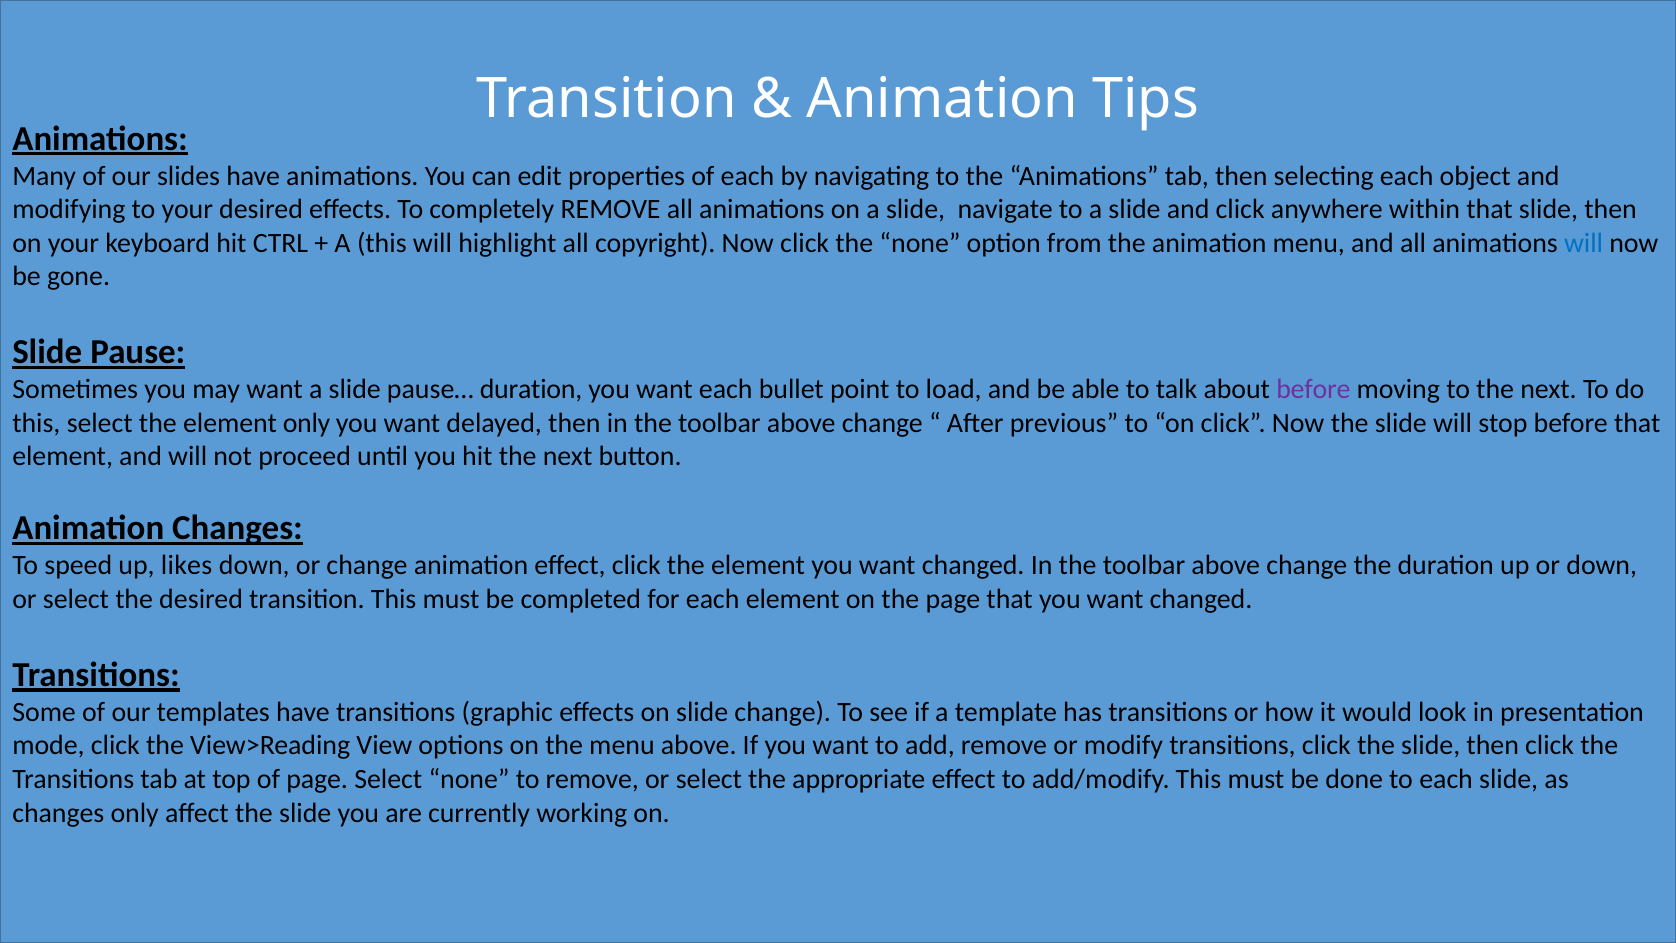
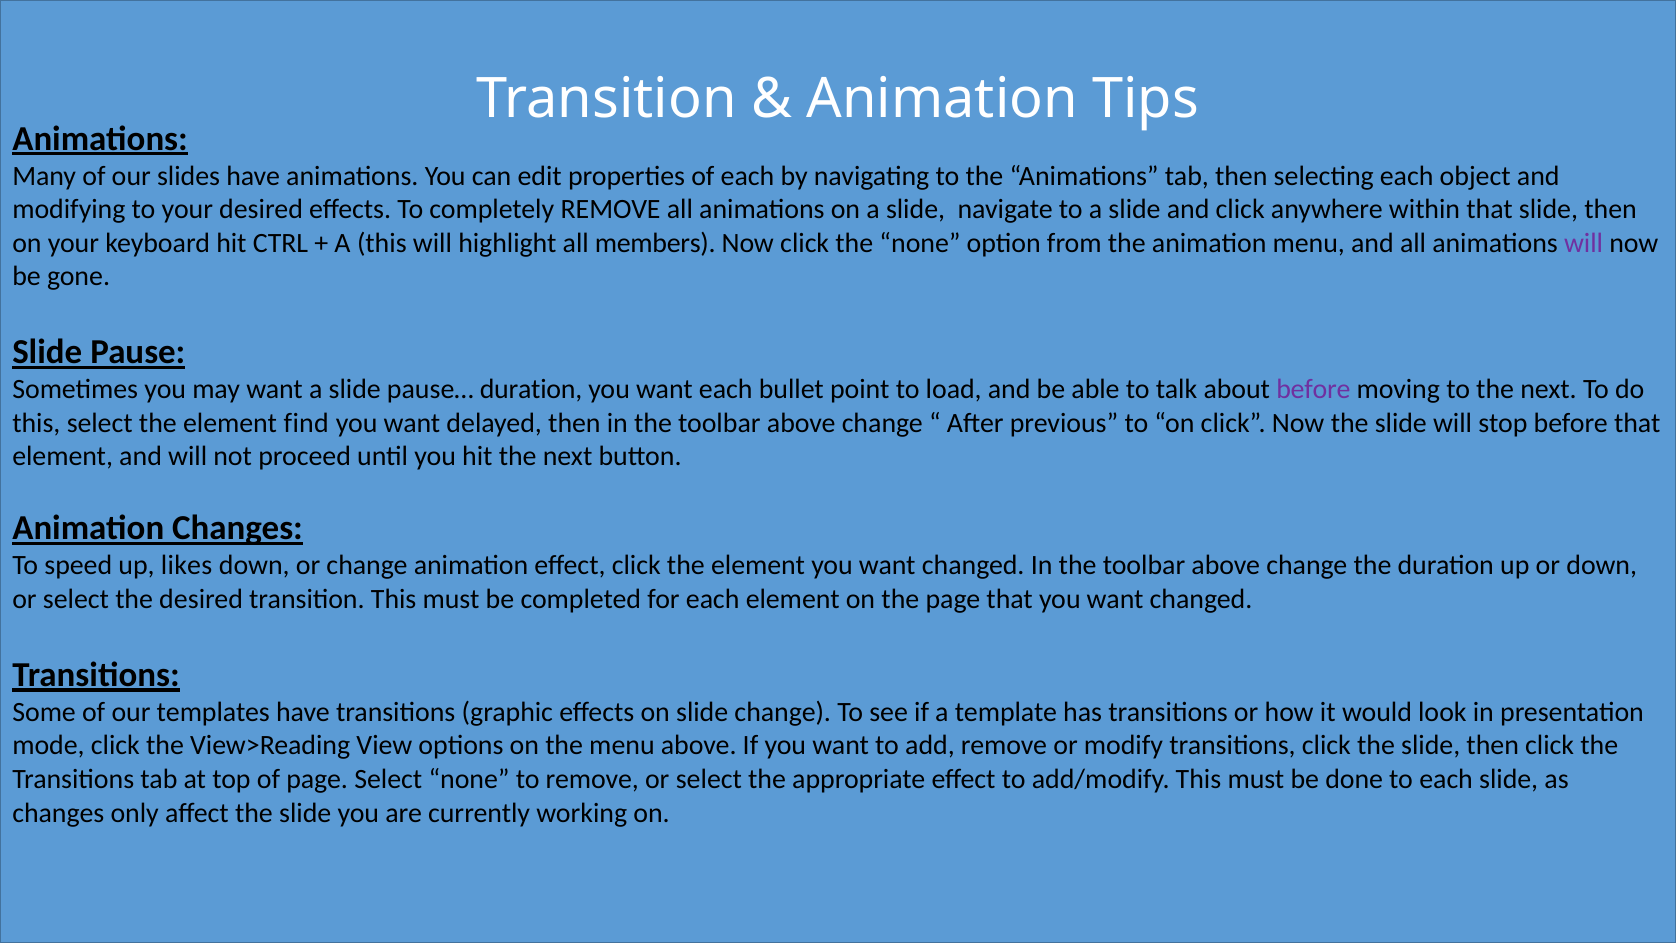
copyright: copyright -> members (655, 243)
will colour: blue -> purple (1584, 243)
element only: only -> find (306, 423)
